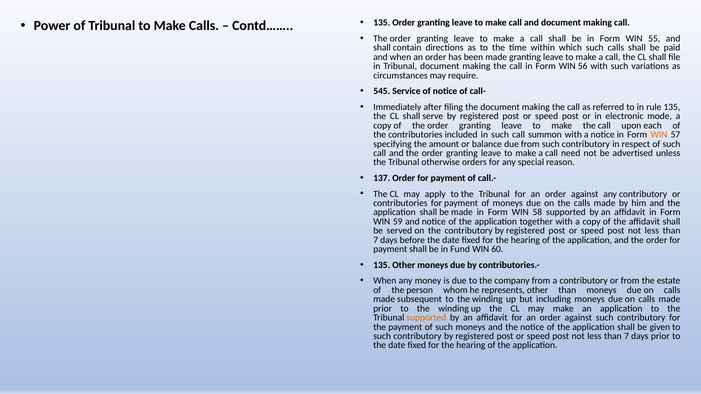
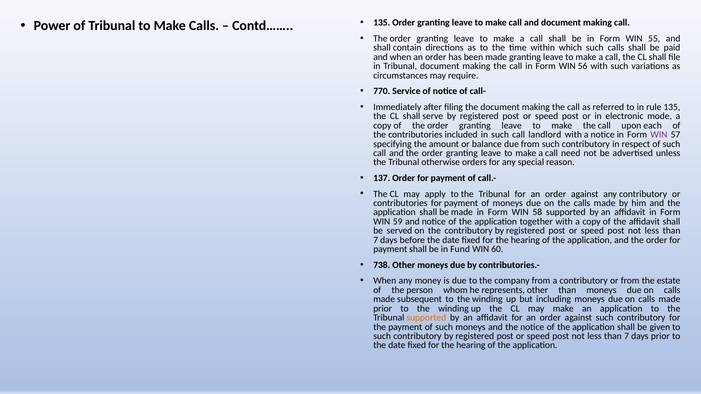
545: 545 -> 770 (382, 91)
summon: summon -> landlord (545, 135)
WIN colour: orange -> purple (659, 135)
135: 135 -> 738 (382, 265)
